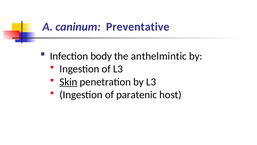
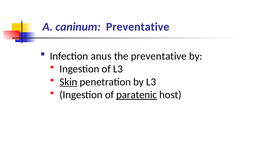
body: body -> anus (101, 56)
the anthelmintic: anthelmintic -> preventative (159, 56)
paratenic underline: none -> present (137, 95)
